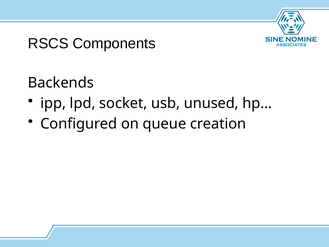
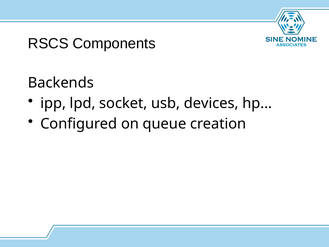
unused: unused -> devices (211, 103)
